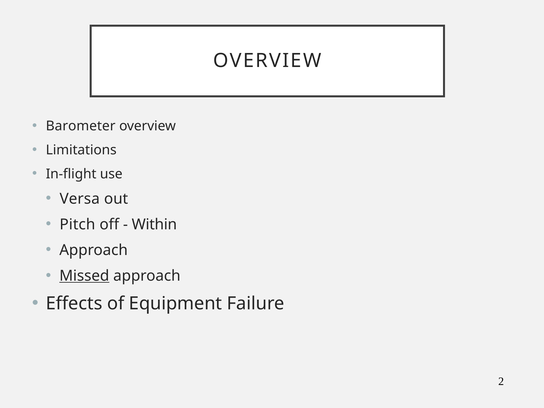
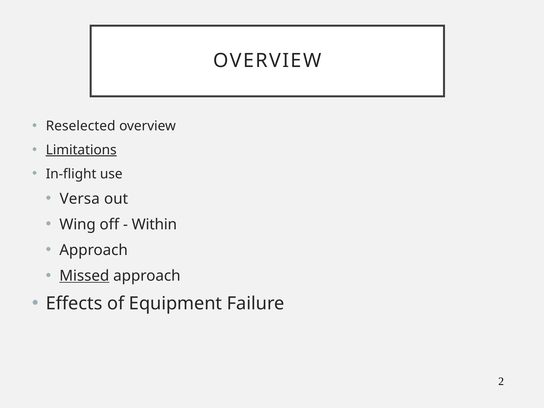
Barometer: Barometer -> Reselected (81, 126)
Limitations underline: none -> present (81, 150)
Pitch: Pitch -> Wing (78, 224)
